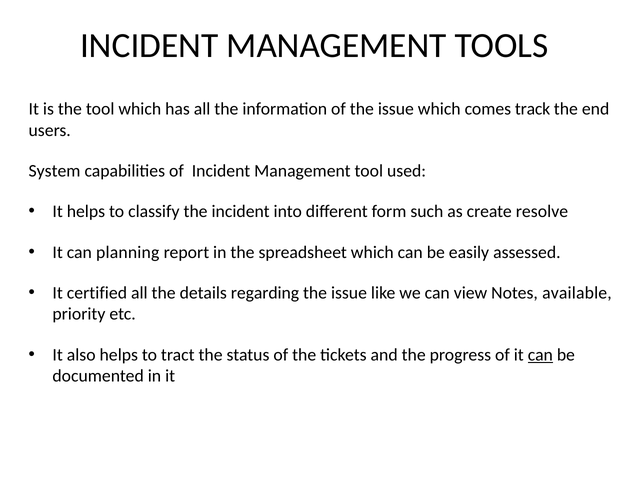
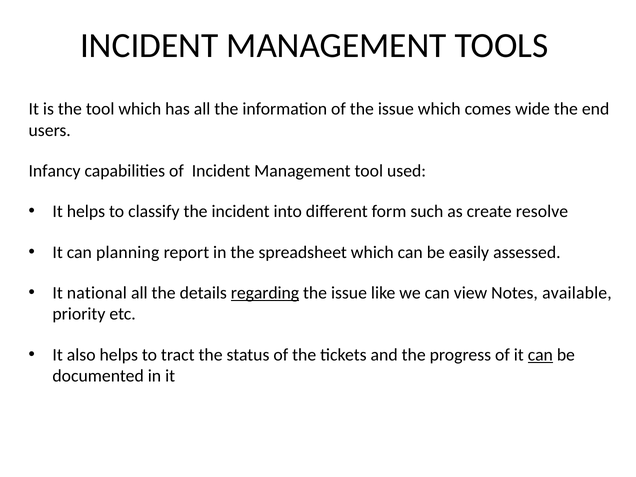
track: track -> wide (533, 109)
System: System -> Infancy (55, 171)
certified: certified -> national (97, 293)
regarding underline: none -> present (265, 293)
